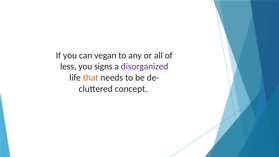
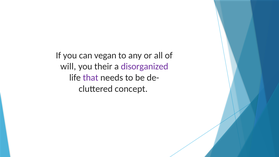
less: less -> will (68, 66)
signs: signs -> their (103, 66)
that colour: orange -> purple (91, 78)
